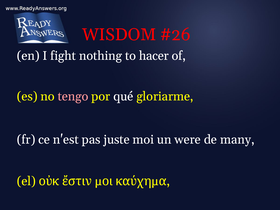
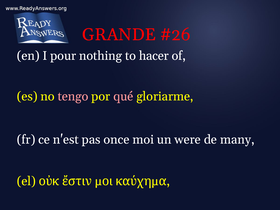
WISDOM: WISDOM -> GRANDE (119, 35)
fight: fight -> pour (63, 56)
qué colour: white -> pink (123, 96)
juste: juste -> once (116, 140)
